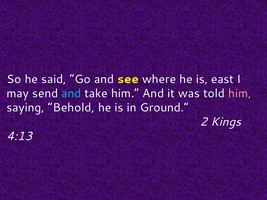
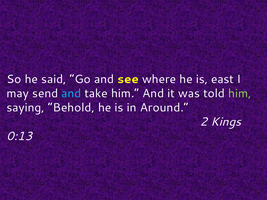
him colour: pink -> light green (240, 94)
Ground: Ground -> Around (164, 108)
4:13: 4:13 -> 0:13 (19, 136)
